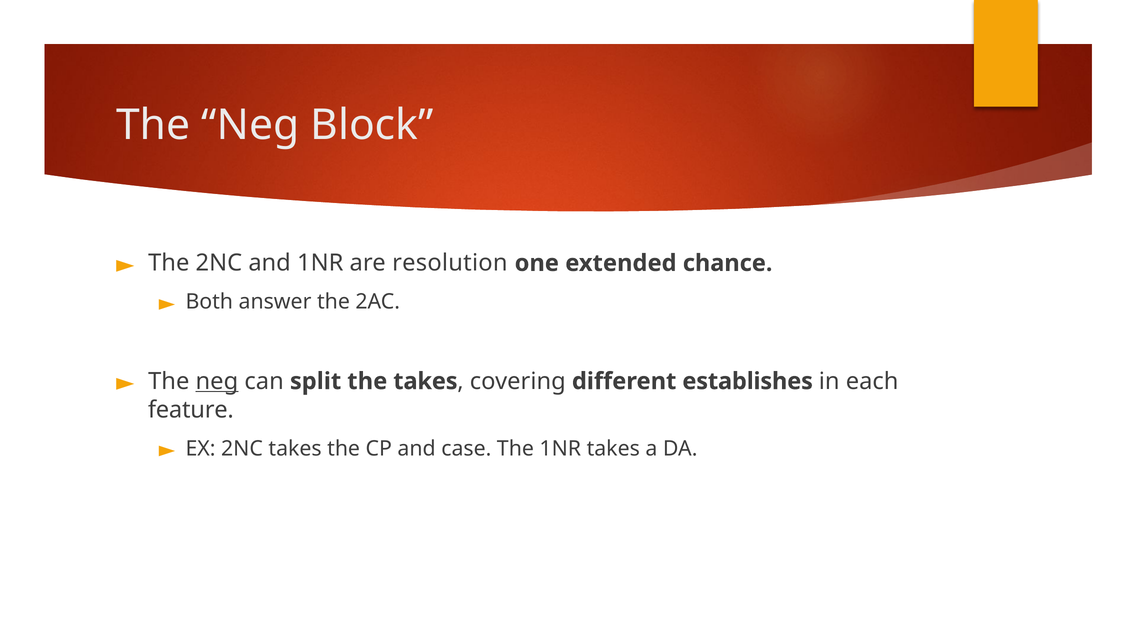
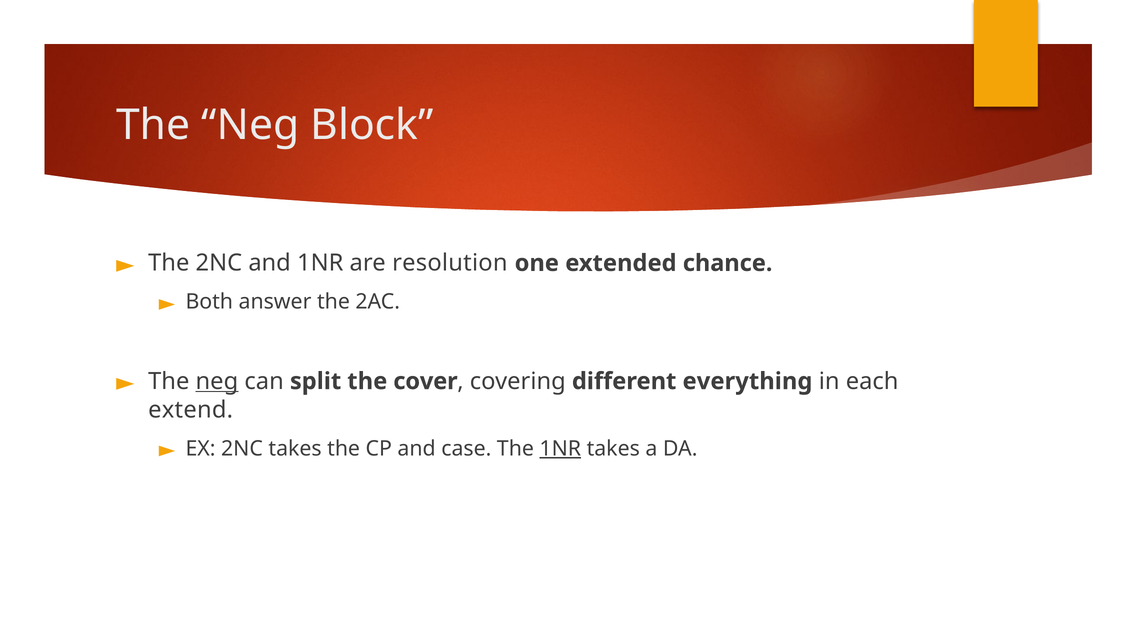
the takes: takes -> cover (425, 381)
establishes: establishes -> everything (747, 381)
feature: feature -> extend (191, 410)
1NR underline: none -> present (560, 448)
